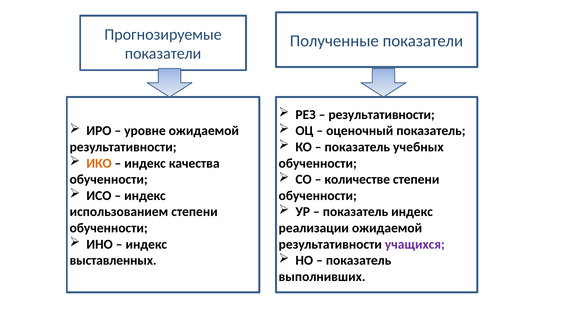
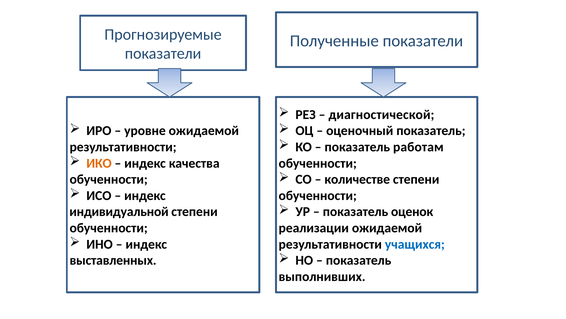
результативности: результативности -> диагностической (381, 114)
учебных: учебных -> работам (418, 147)
показатель индекс: индекс -> оценок (412, 211)
использованием: использованием -> индивидуальной (119, 211)
учащихся colour: purple -> blue (415, 244)
